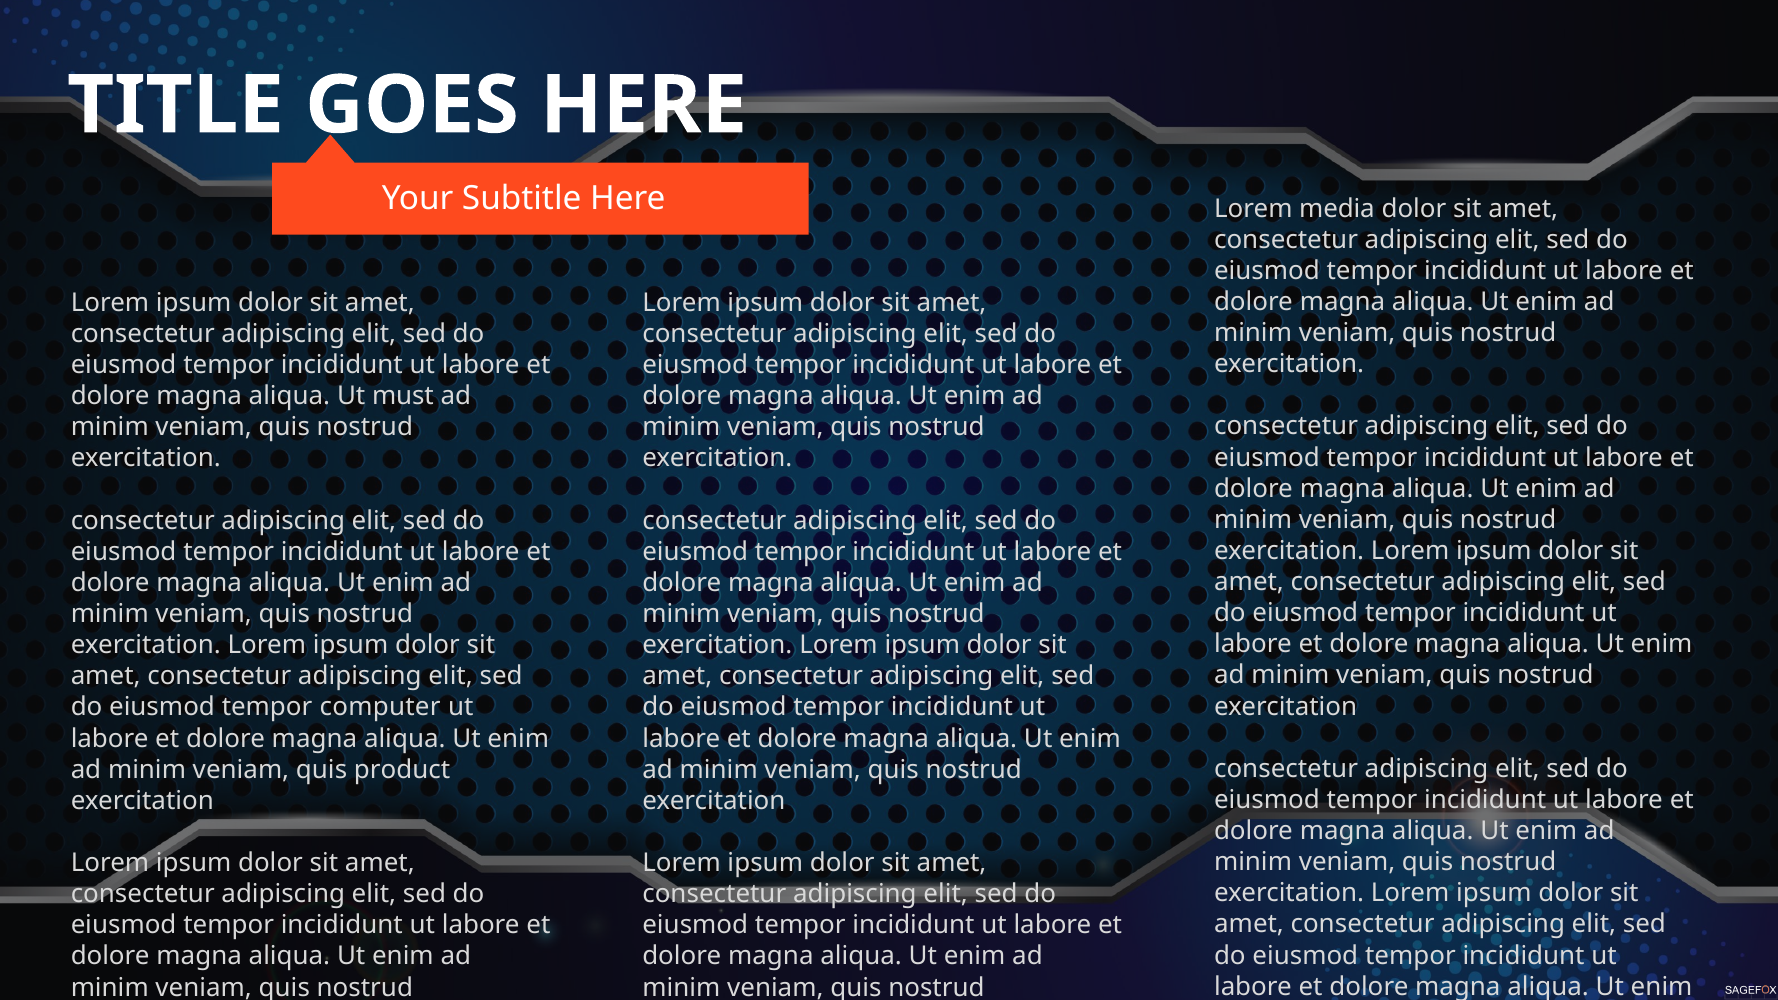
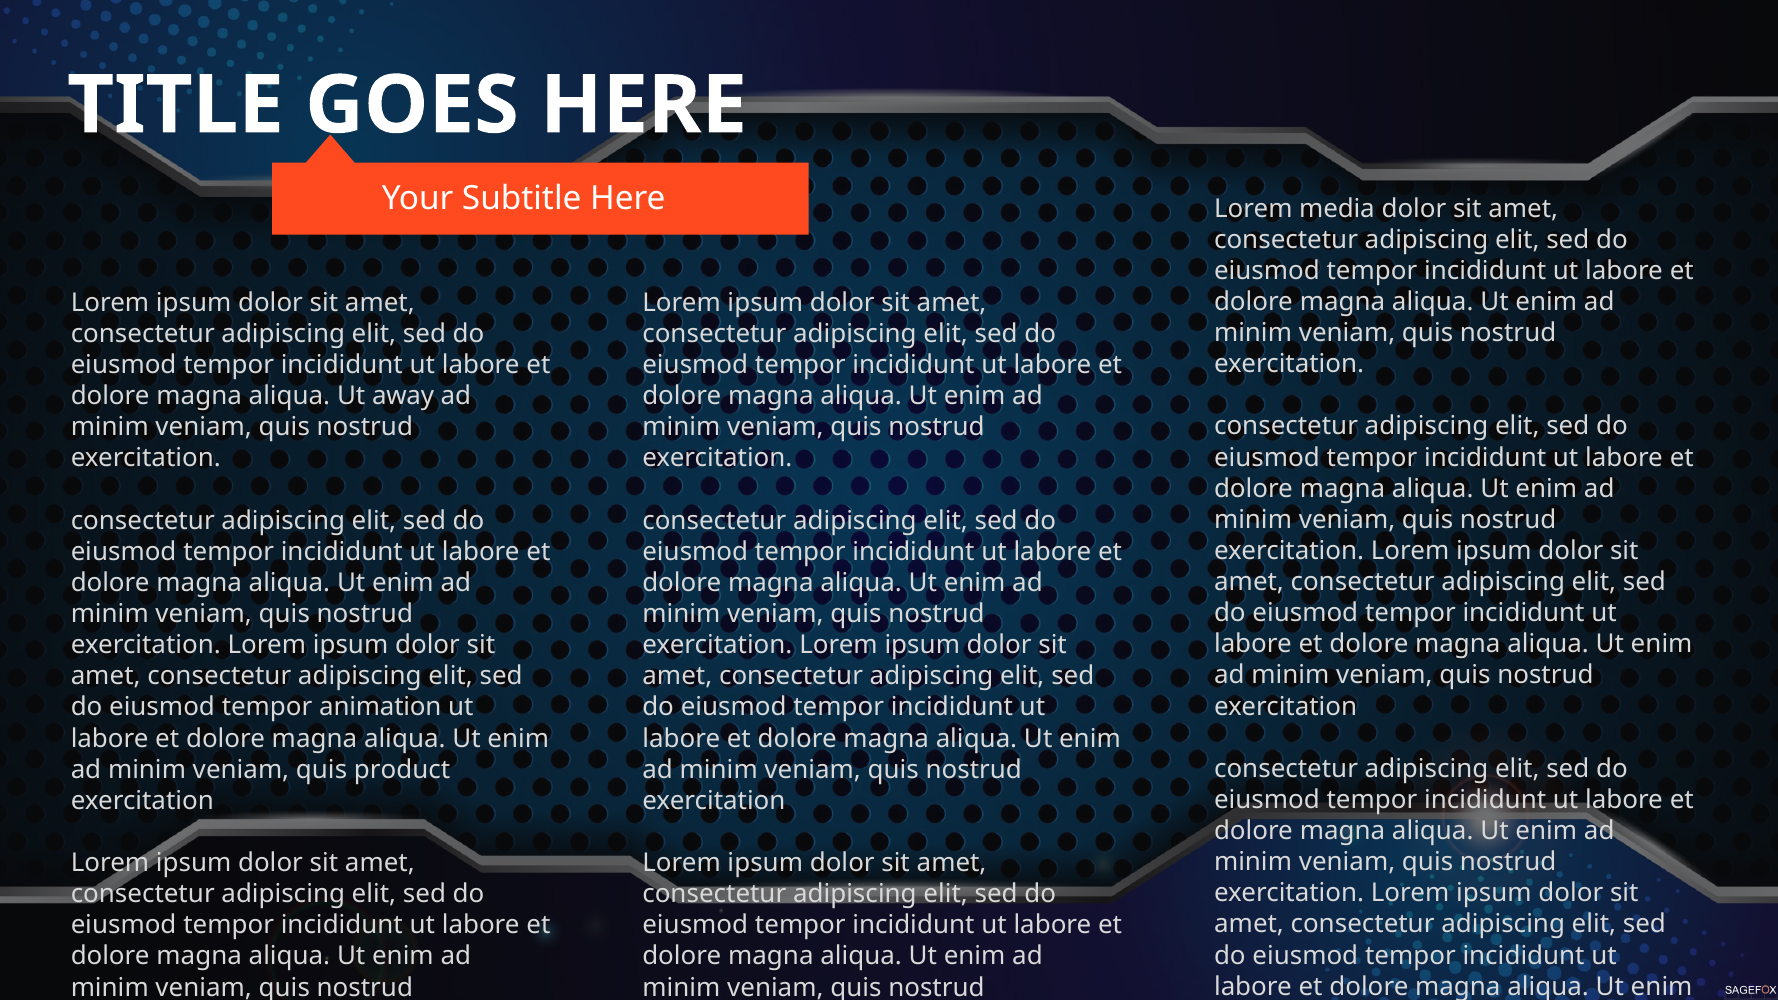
must: must -> away (403, 396)
computer: computer -> animation (380, 707)
